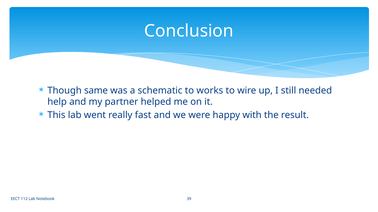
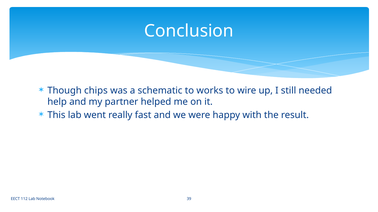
same: same -> chips (96, 91)
